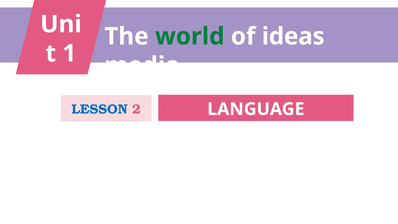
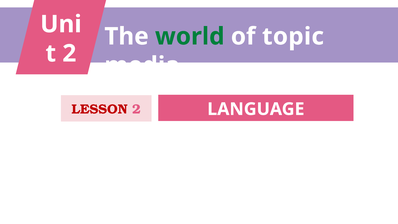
ideas: ideas -> topic (293, 36)
1: 1 -> 2 (69, 53)
LESSON colour: blue -> red (100, 109)
